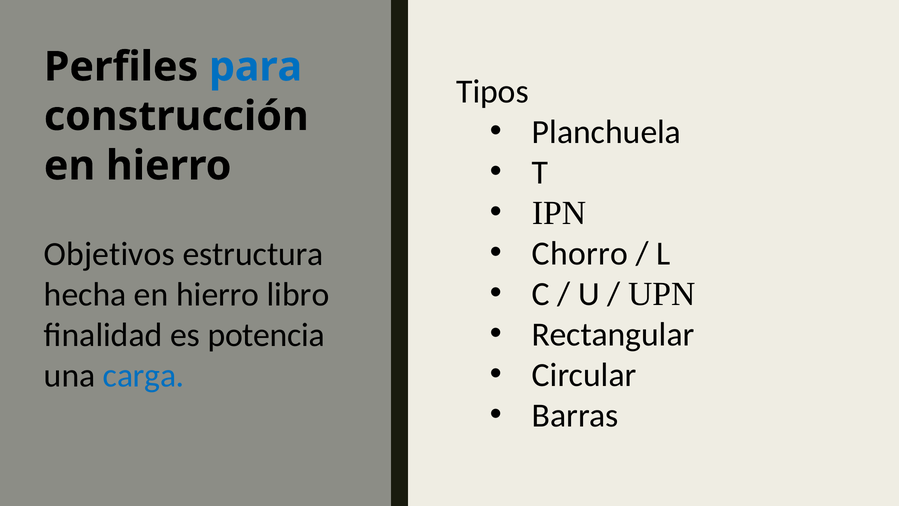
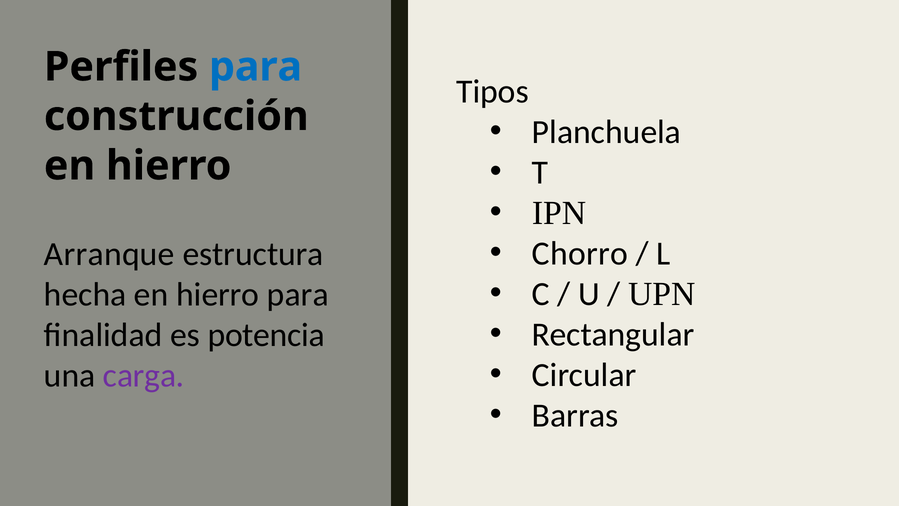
Objetivos: Objetivos -> Arranque (109, 254)
hierro libro: libro -> para (298, 294)
carga colour: blue -> purple (144, 375)
